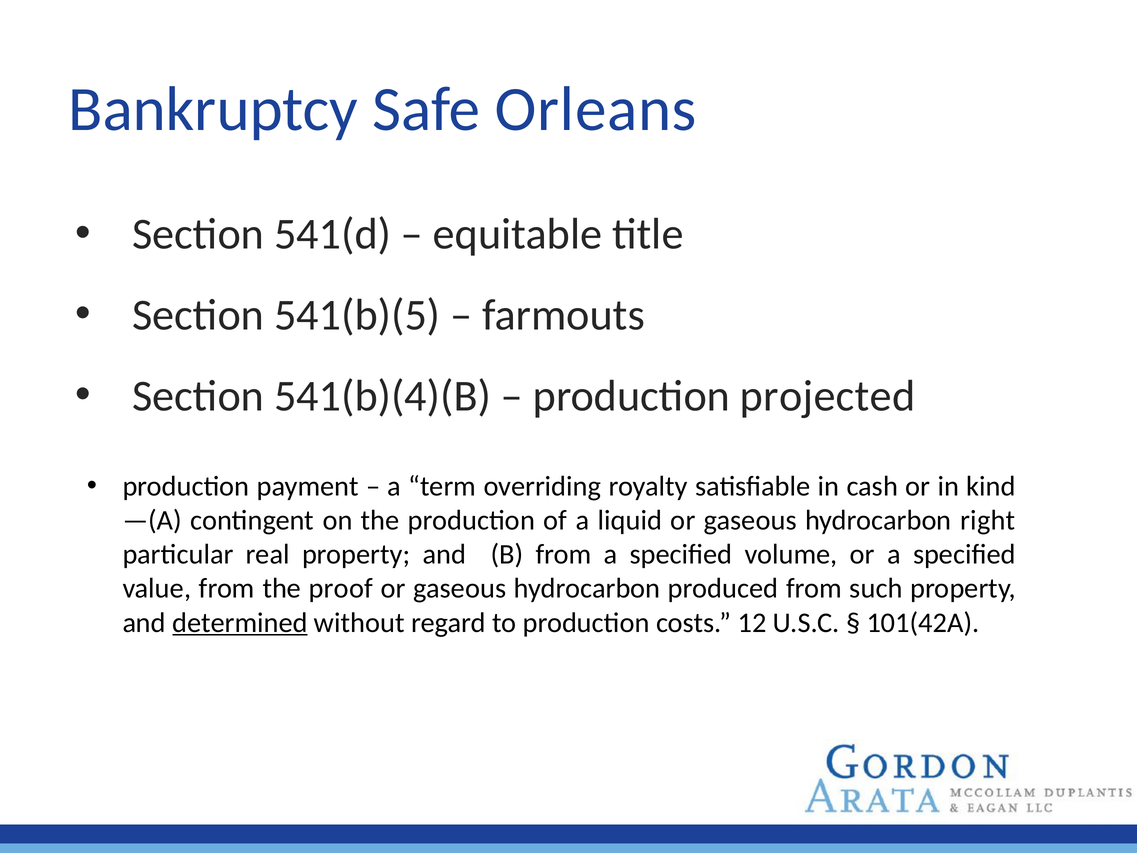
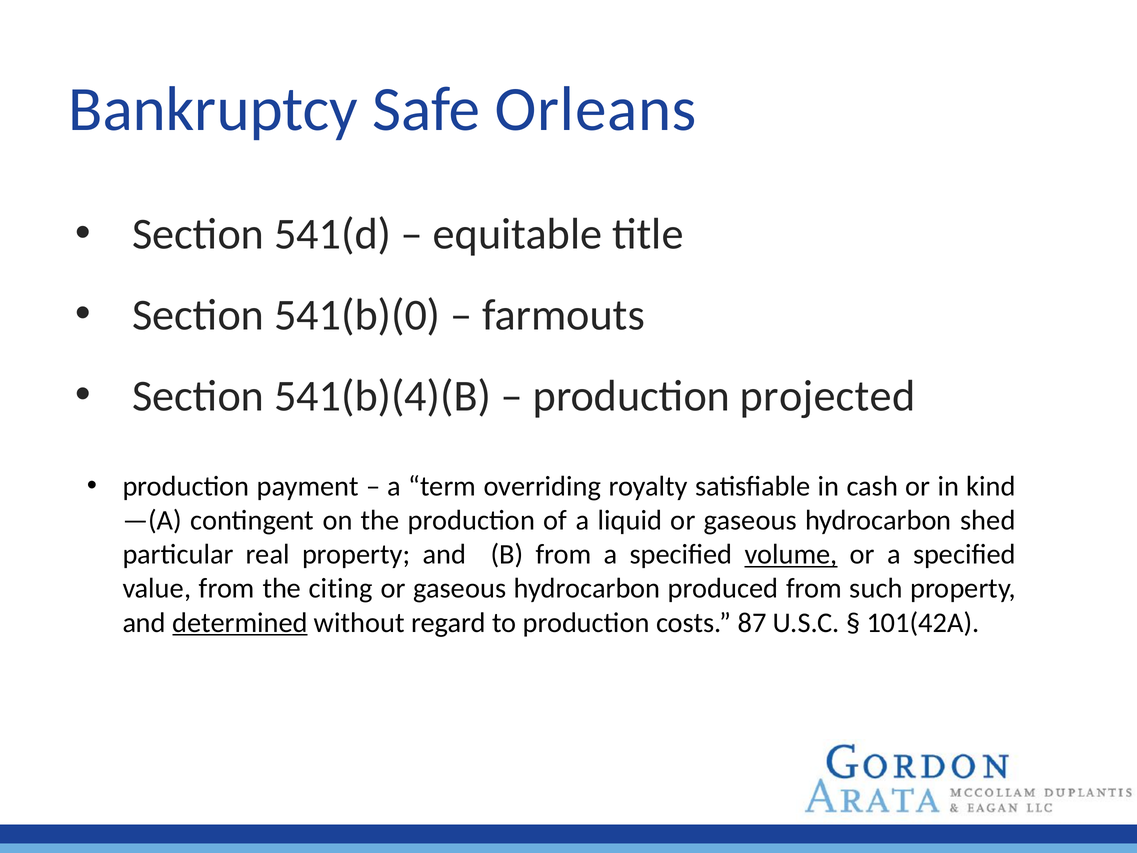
541(b)(5: 541(b)(5 -> 541(b)(0 (357, 315)
right: right -> shed (988, 520)
volume underline: none -> present (791, 554)
proof: proof -> citing (341, 588)
12: 12 -> 87 (752, 622)
